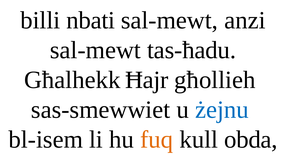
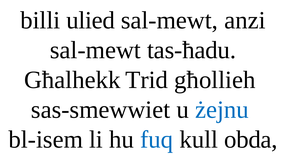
nbati: nbati -> ulied (91, 20)
Ħajr: Ħajr -> Trid (147, 80)
fuq colour: orange -> blue (157, 139)
